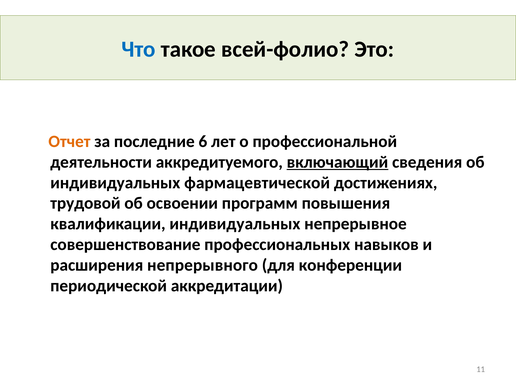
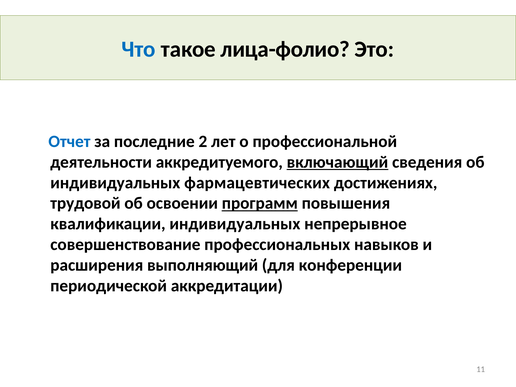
всей-фолио: всей-фолио -> лица-фолио (285, 49)
Отчет colour: orange -> blue (69, 141)
6: 6 -> 2 (203, 141)
фармацевтической: фармацевтической -> фармацевтических (257, 183)
программ underline: none -> present (260, 203)
непрерывного: непрерывного -> выполняющий (203, 265)
